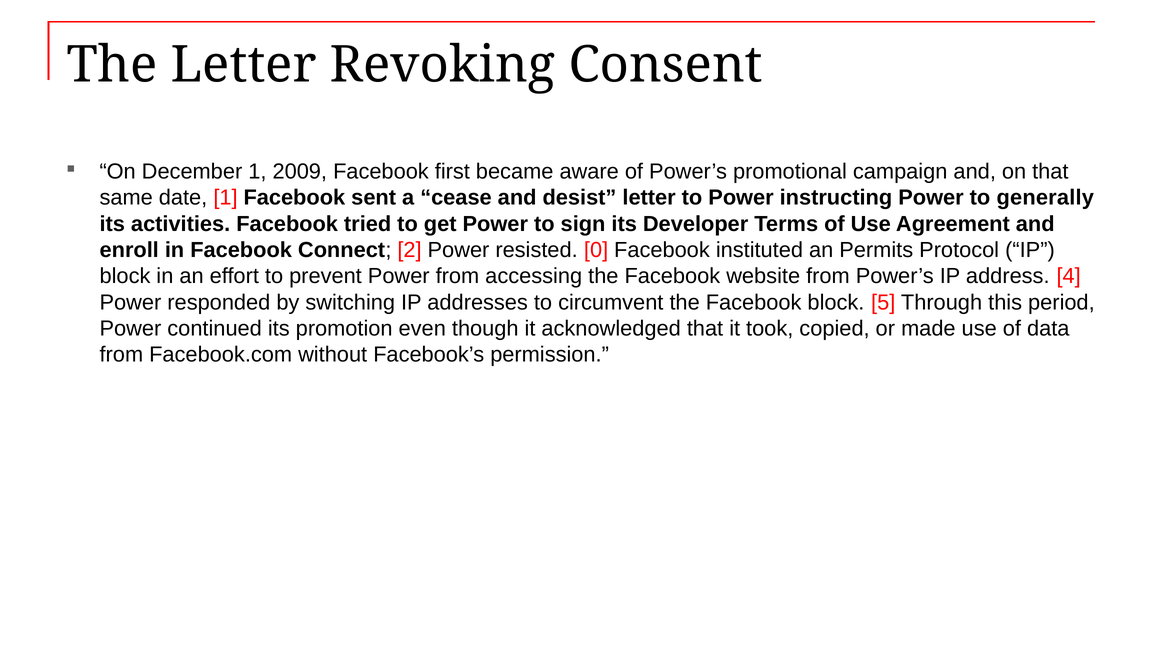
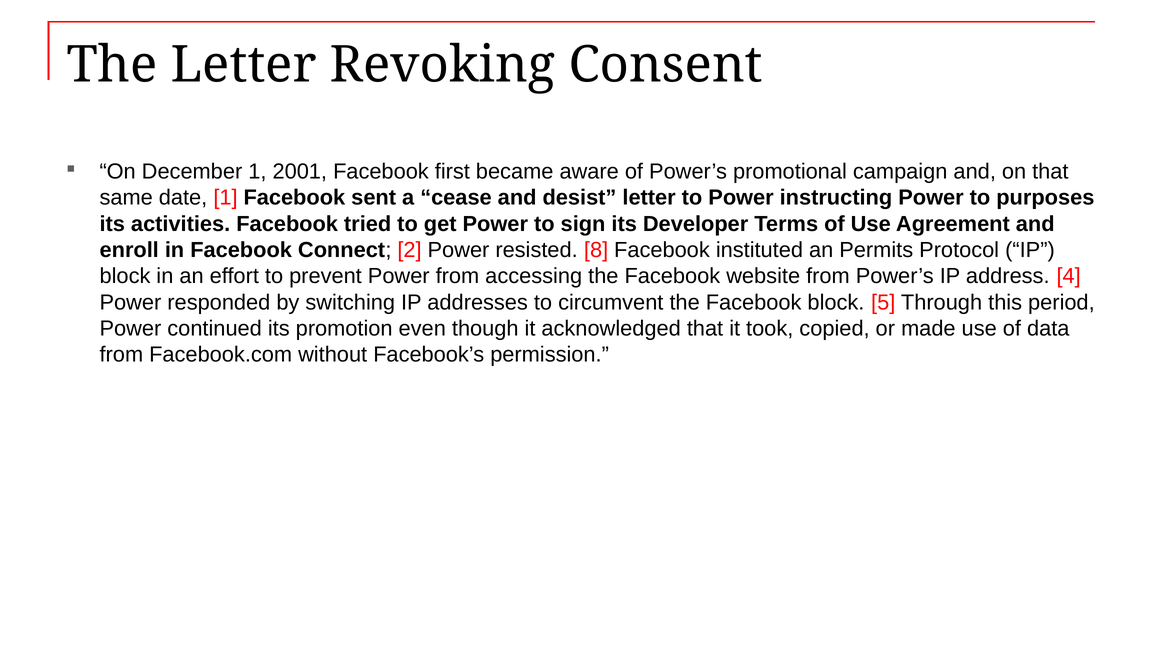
2009: 2009 -> 2001 (300, 172)
generally: generally -> purposes (1045, 198)
0: 0 -> 8 (596, 250)
